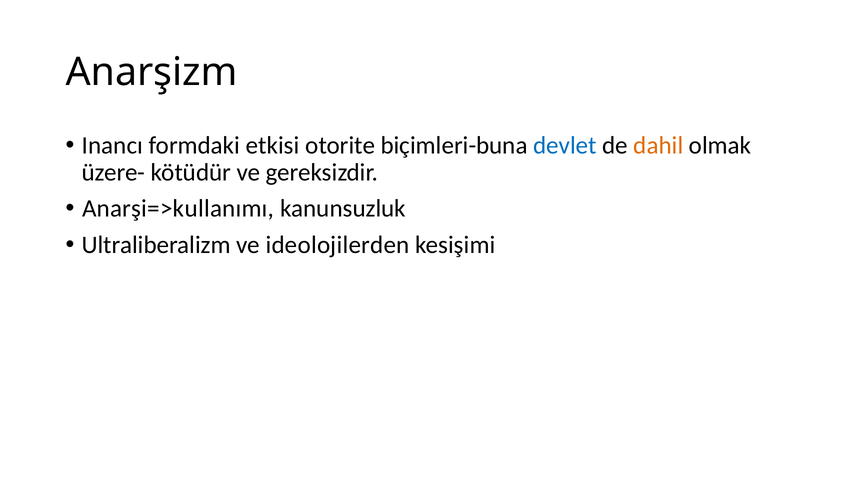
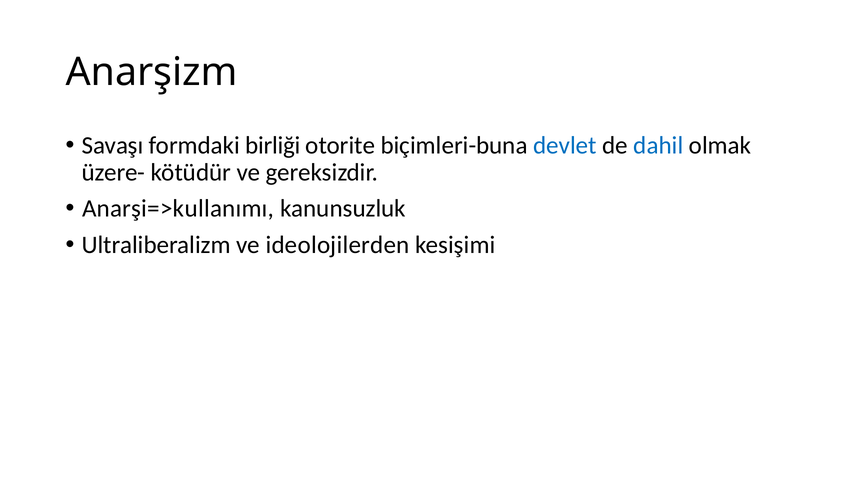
Inancı: Inancı -> Savaşı (112, 145)
etkisi: etkisi -> birliği (273, 145)
dahil colour: orange -> blue (658, 145)
